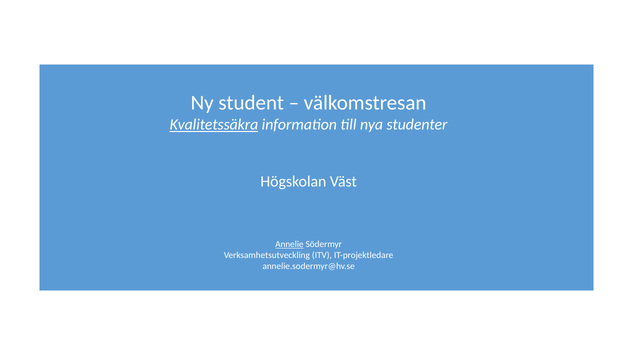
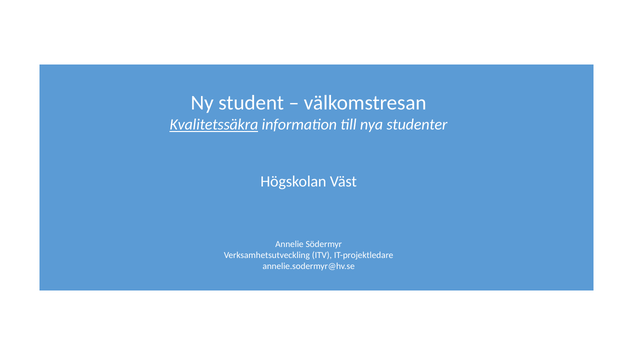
Annelie underline: present -> none (289, 245)
